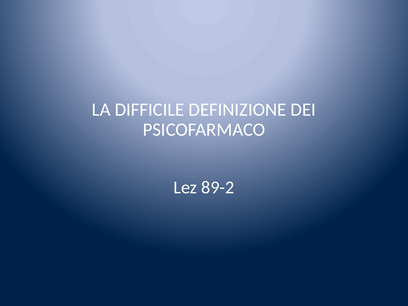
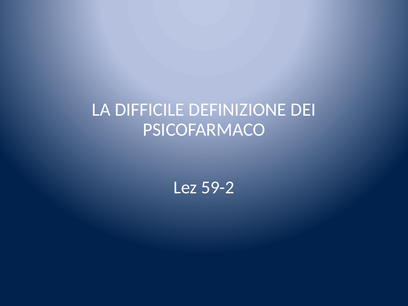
89-2: 89-2 -> 59-2 (218, 188)
